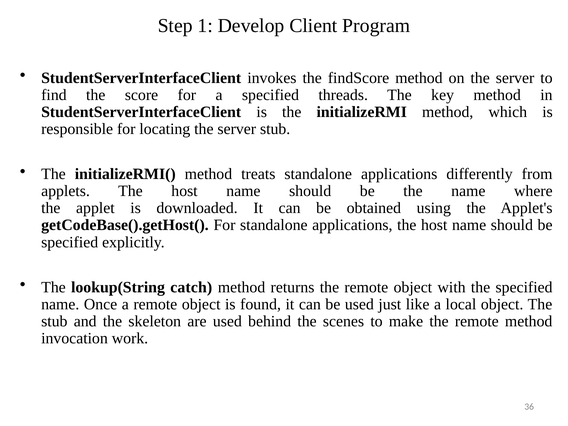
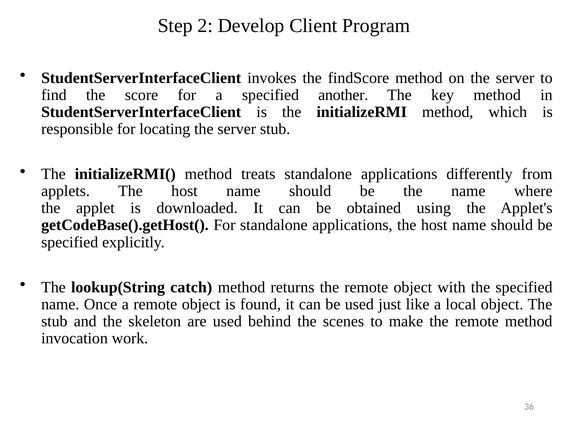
1: 1 -> 2 (205, 25)
threads: threads -> another (343, 95)
